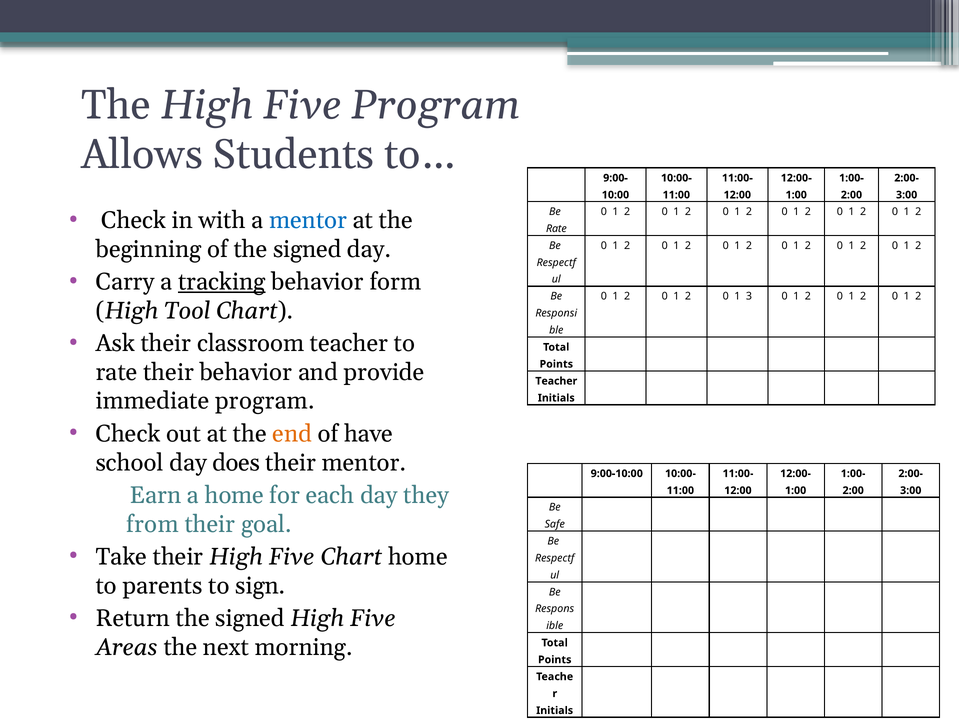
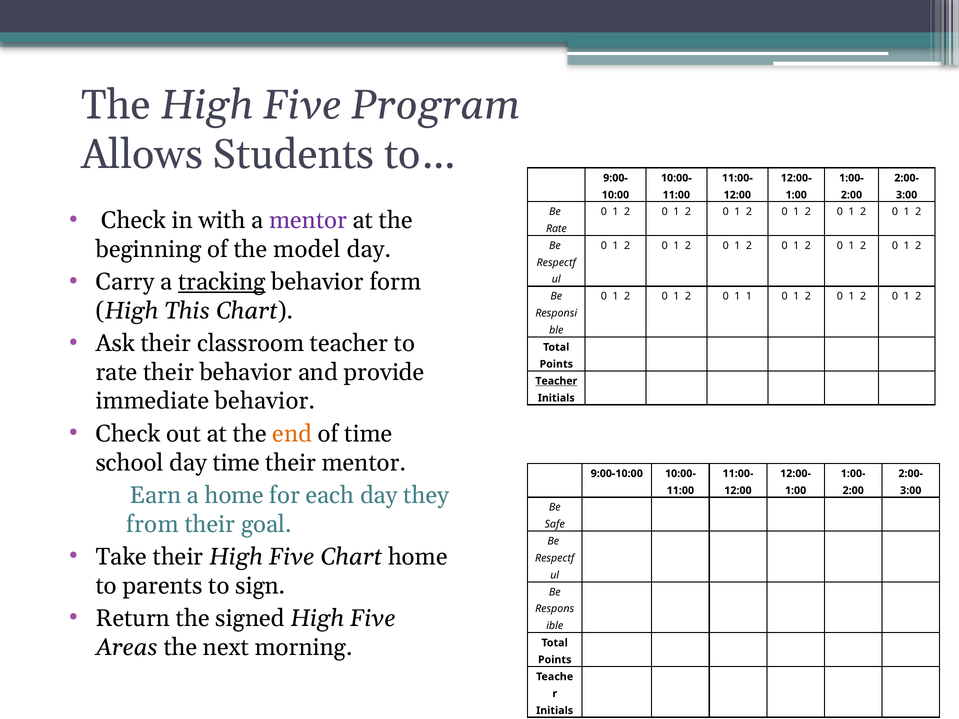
mentor colour: blue -> purple (308, 221)
of the signed: signed -> model (307, 249)
1 3: 3 -> 1 (749, 297)
Tool: Tool -> This (187, 311)
Teacher underline: none -> present (556, 381)
immediate program: program -> behavior (265, 401)
of have: have -> time (368, 434)
day does: does -> time (236, 463)
